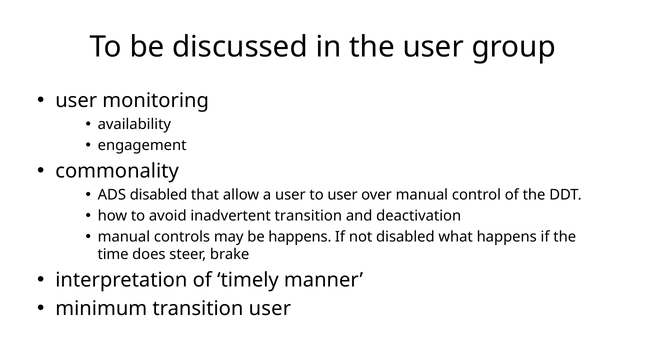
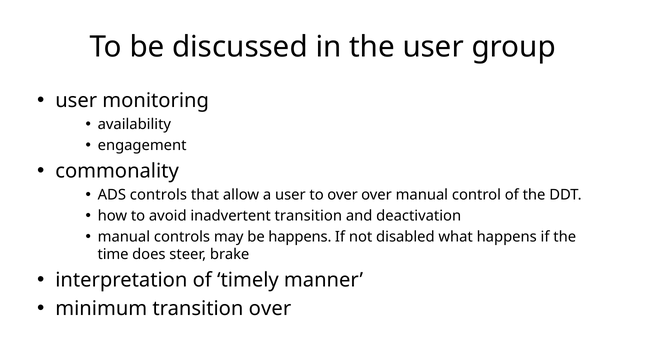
ADS disabled: disabled -> controls (158, 195)
to user: user -> over (343, 195)
transition user: user -> over (270, 309)
